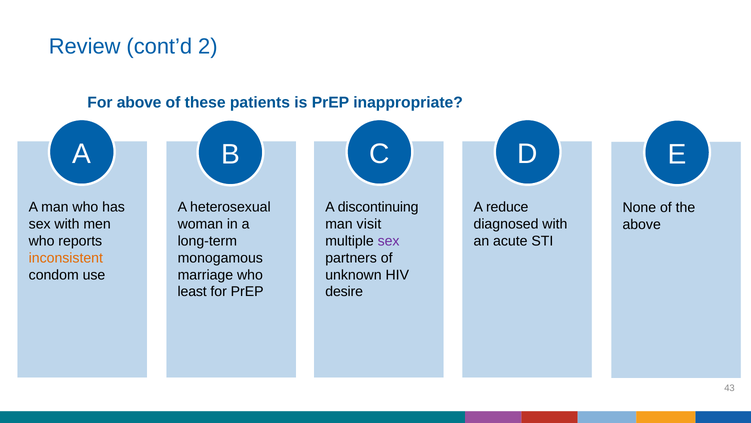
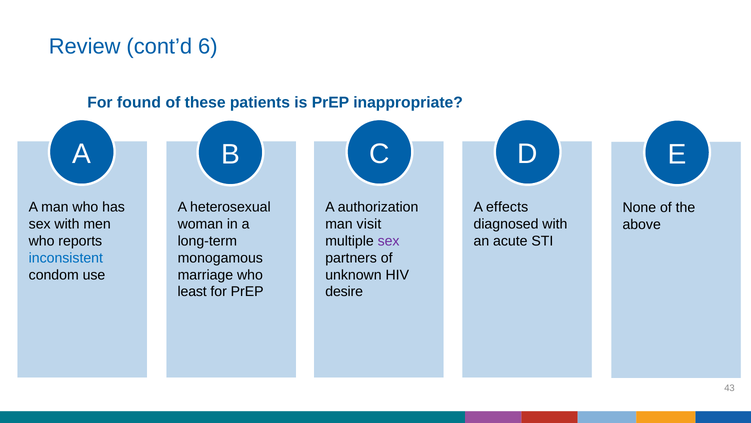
2: 2 -> 6 (208, 47)
For above: above -> found (139, 103)
reduce: reduce -> effects (507, 207)
discontinuing: discontinuing -> authorization (378, 207)
inconsistent colour: orange -> blue (66, 258)
